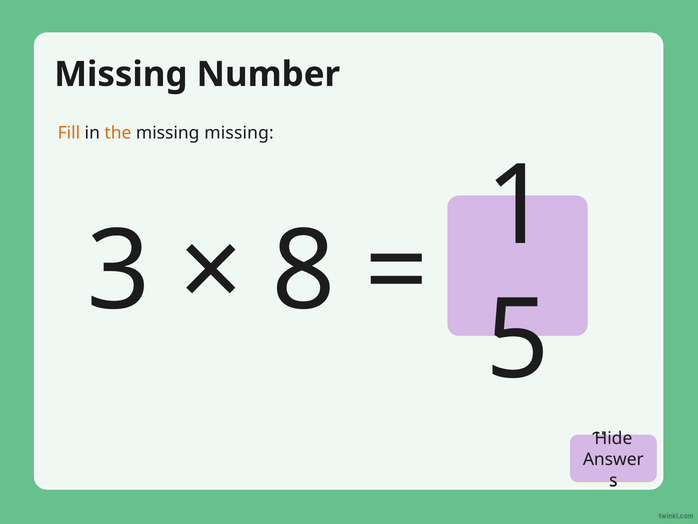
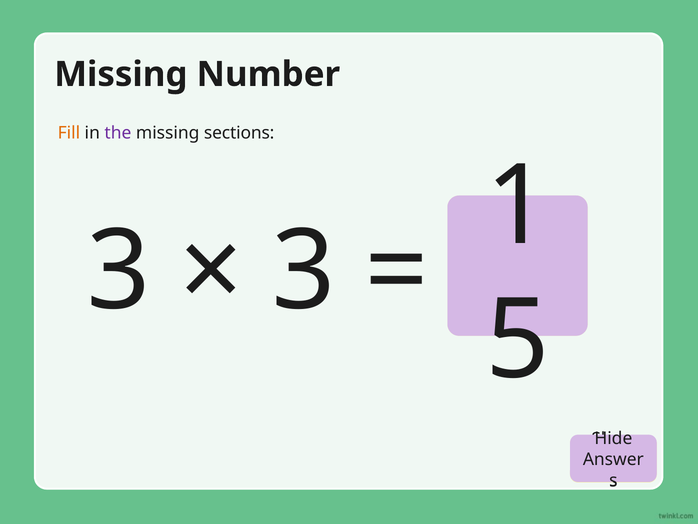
the colour: orange -> purple (118, 133)
missing missing: missing -> sections (239, 133)
8: 8 -> 3 (304, 271)
